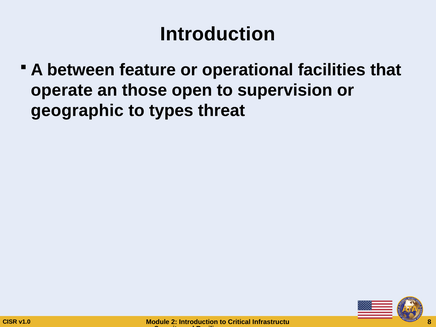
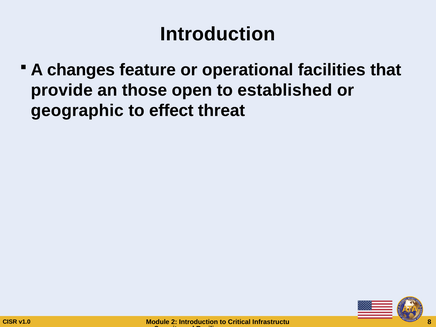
between: between -> changes (81, 70)
operate: operate -> provide (62, 90)
supervision: supervision -> established (285, 90)
types: types -> effect (171, 111)
